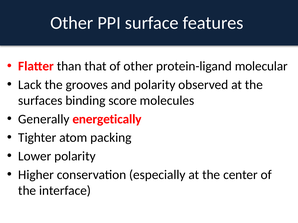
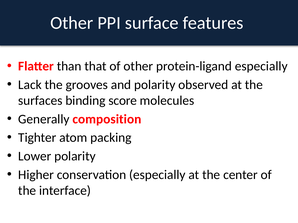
protein-ligand molecular: molecular -> especially (261, 66)
energetically: energetically -> composition (107, 119)
